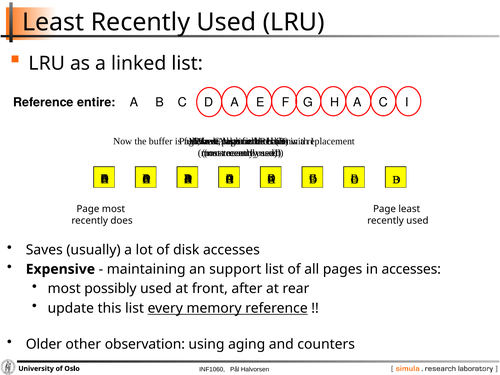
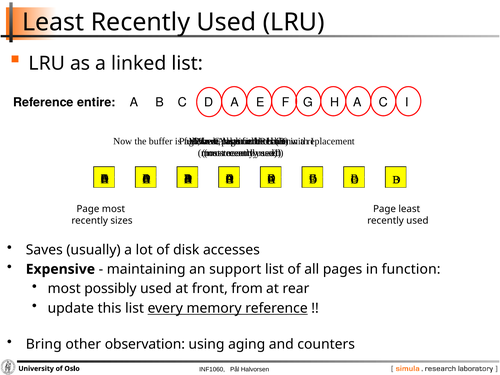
does: does -> sizes (121, 221)
in accesses: accesses -> function (411, 269)
after: after -> from (247, 289)
Older: Older -> Bring (44, 344)
